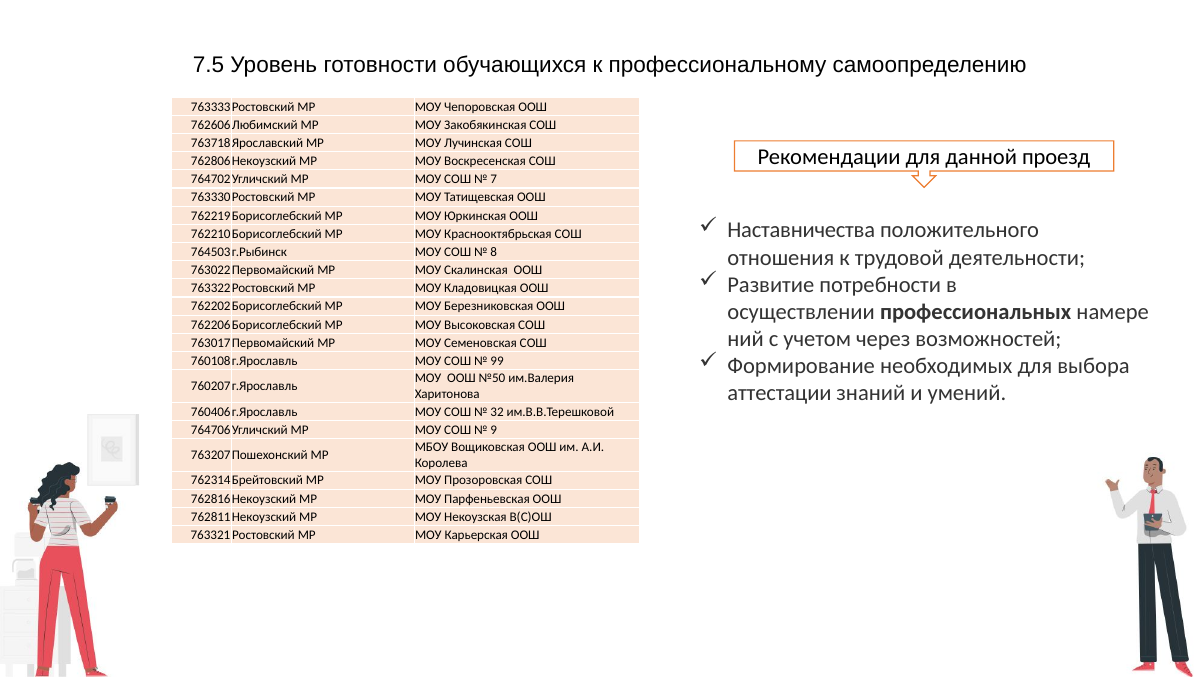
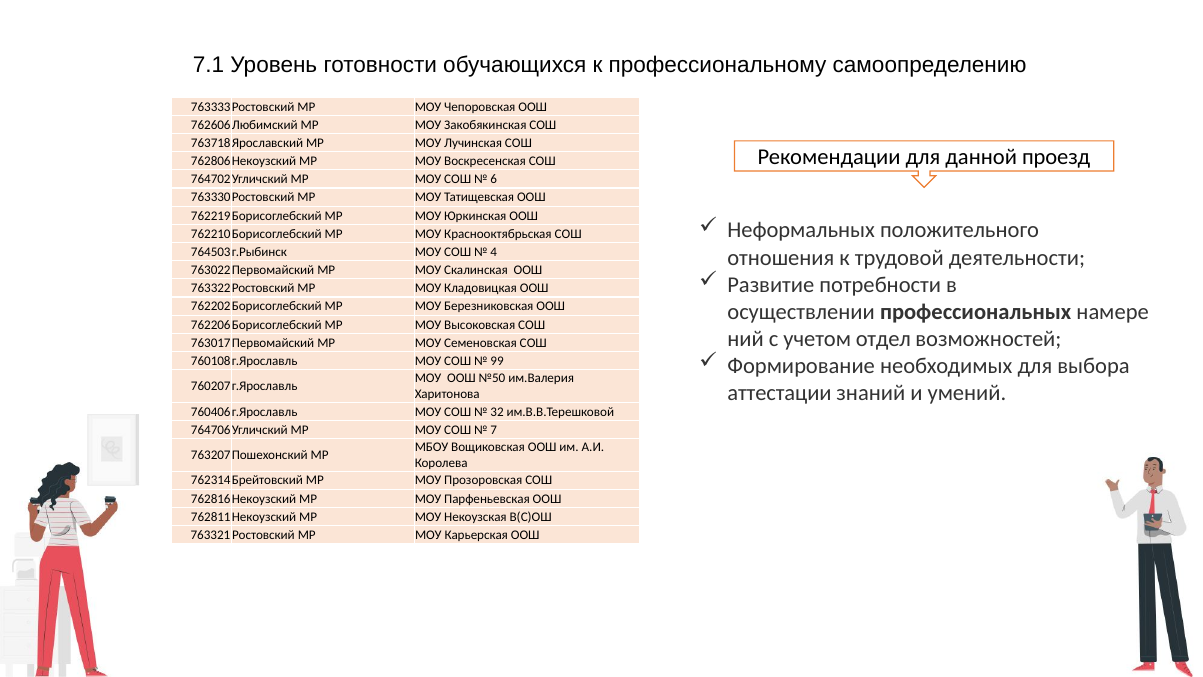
7.5: 7.5 -> 7.1 (209, 65)
7: 7 -> 6 (494, 179)
Наставничества: Наставничества -> Неформальных (801, 230)
8: 8 -> 4 (494, 252)
через: через -> отдел (883, 339)
9: 9 -> 7 (494, 430)
